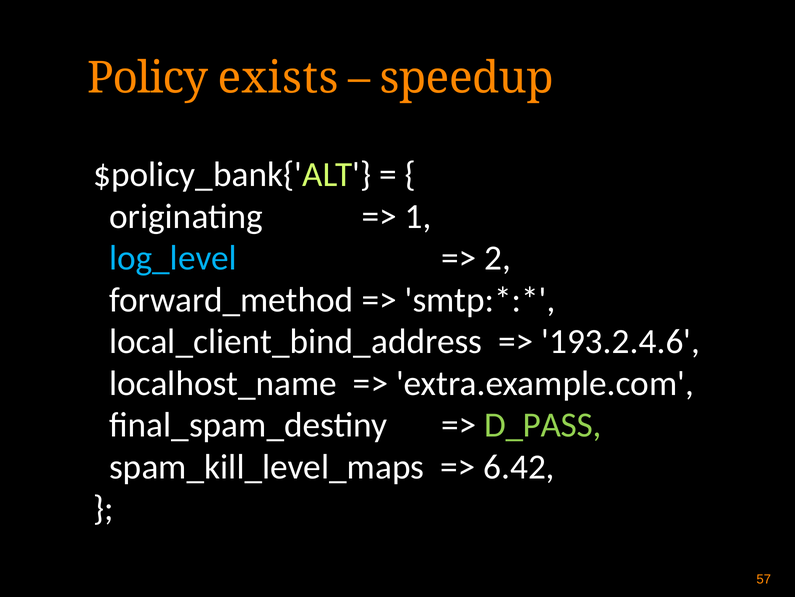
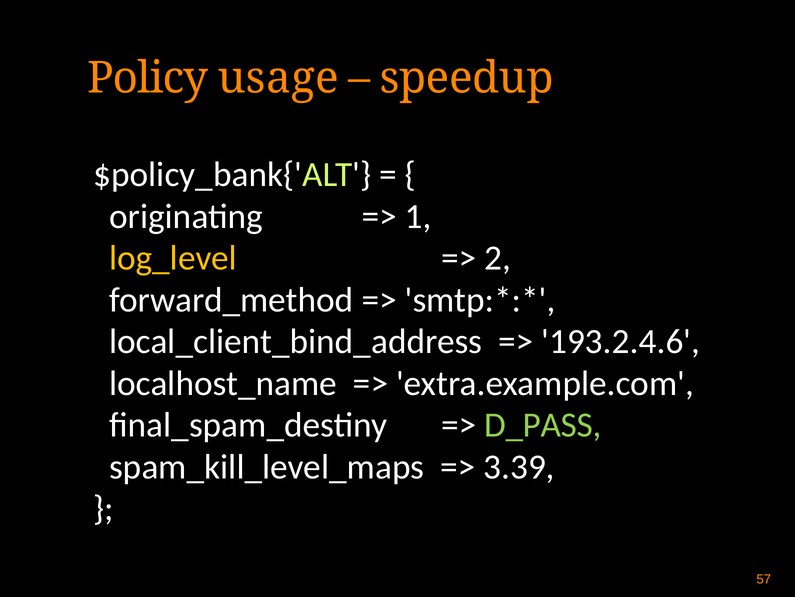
exists: exists -> usage (278, 78)
log_level colour: light blue -> yellow (173, 258)
6.42: 6.42 -> 3.39 (519, 466)
